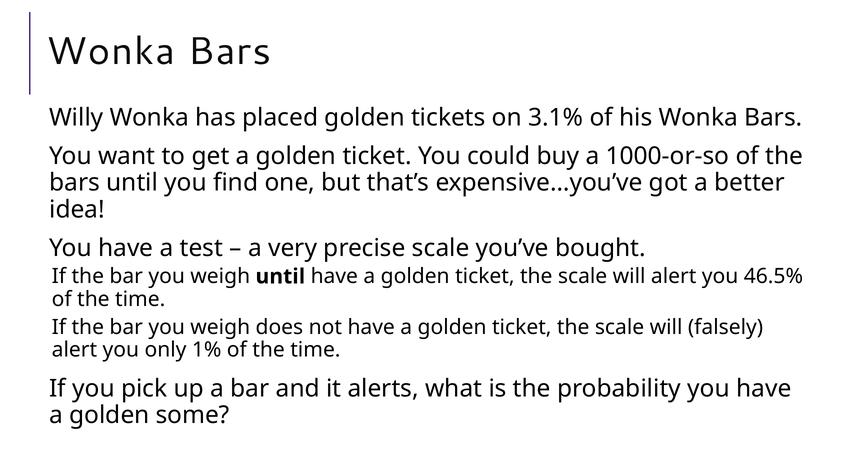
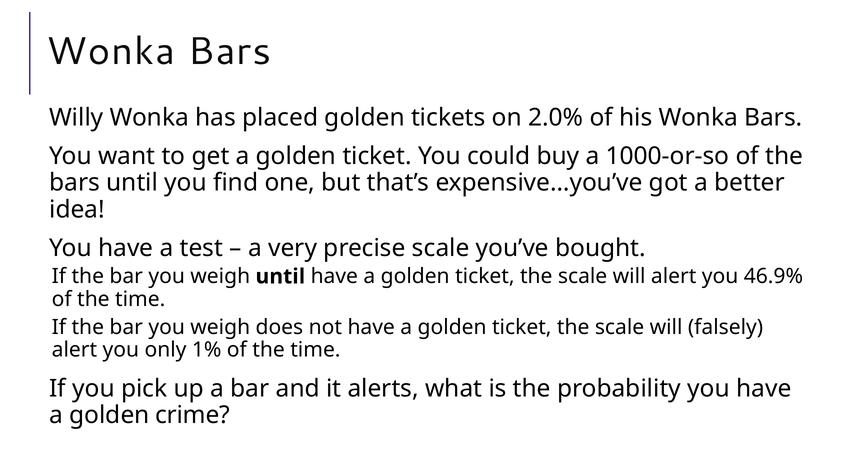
3.1%: 3.1% -> 2.0% (556, 117)
46.5%: 46.5% -> 46.9% (773, 276)
some: some -> crime (193, 415)
